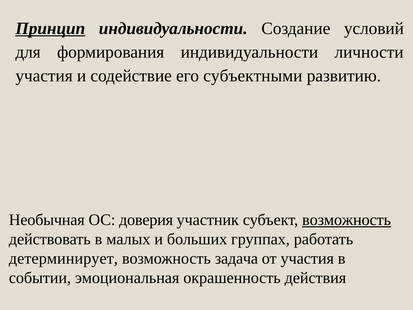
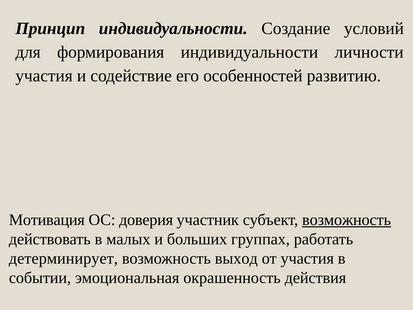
Принцип underline: present -> none (50, 28)
субъектными: субъектными -> особенностей (253, 76)
Необычная: Необычная -> Мотивация (47, 220)
задача: задача -> выход (236, 258)
